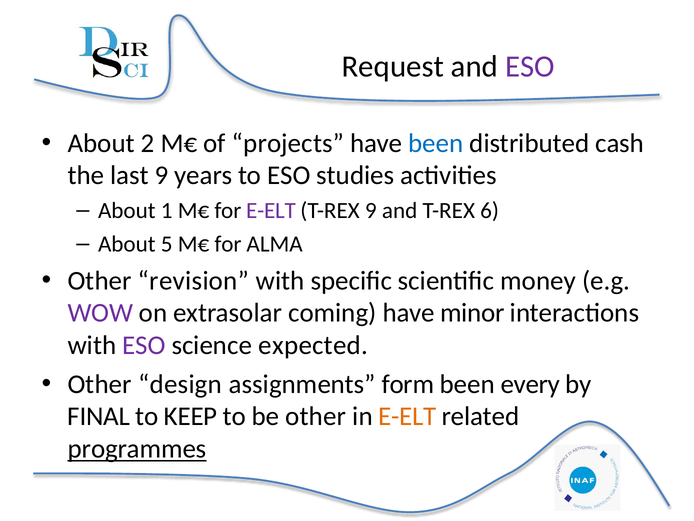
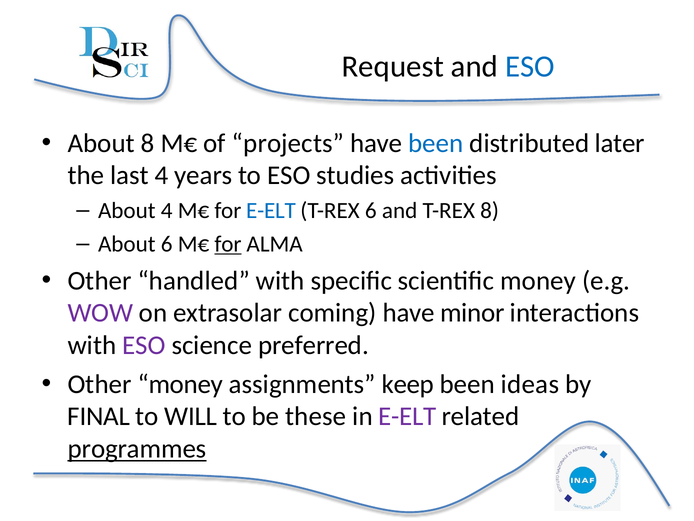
ESO colour: purple -> blue (530, 66)
About 2: 2 -> 8 (148, 143)
cash: cash -> later (620, 143)
last 9: 9 -> 4 (162, 175)
About 1: 1 -> 4 (167, 211)
E-ELT colour: purple -> blue (271, 211)
T-REX 9: 9 -> 6 (371, 211)
T-REX 6: 6 -> 8 (490, 211)
About 5: 5 -> 6 (167, 244)
for underline: none -> present (228, 244)
revision: revision -> handled (194, 280)
expected: expected -> preferred (313, 345)
Other design: design -> money (180, 384)
form: form -> keep (408, 384)
every: every -> ideas (530, 384)
KEEP: KEEP -> WILL (191, 416)
be other: other -> these (316, 416)
E-ELT colour: orange -> purple (407, 416)
